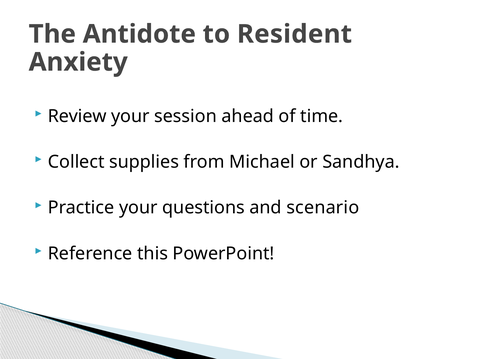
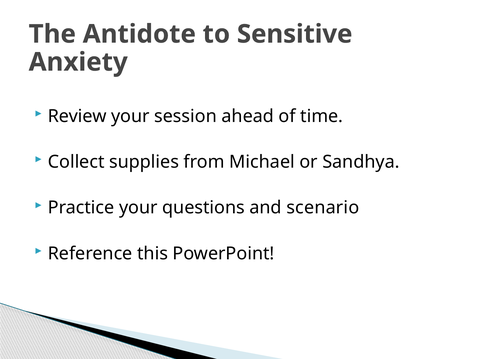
Resident: Resident -> Sensitive (295, 34)
